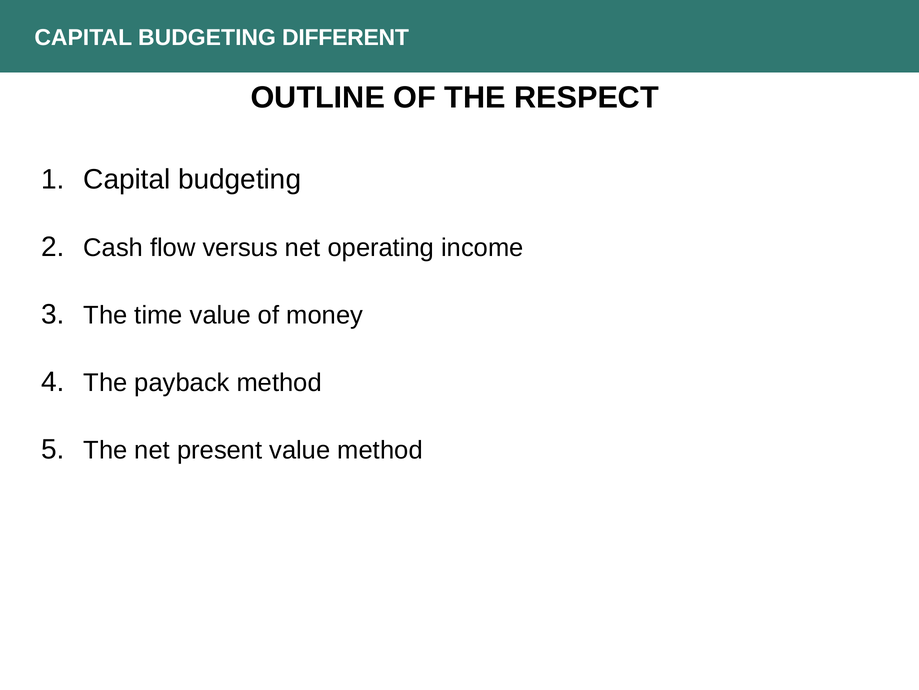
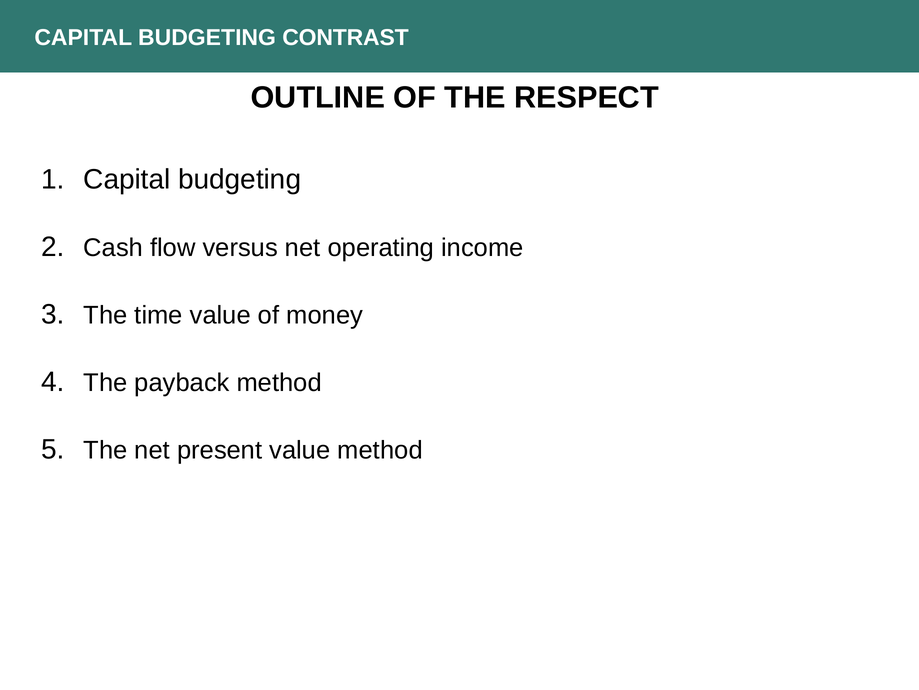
DIFFERENT: DIFFERENT -> CONTRAST (345, 38)
